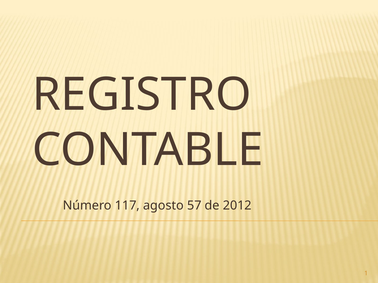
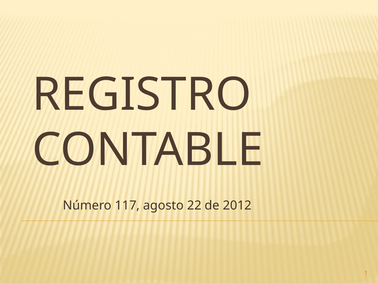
57: 57 -> 22 (194, 206)
